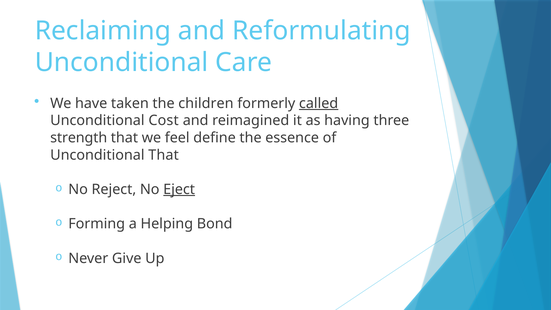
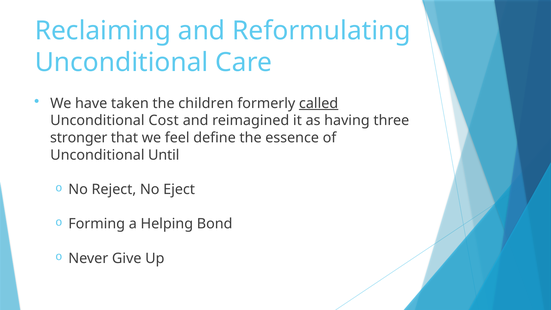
strength: strength -> stronger (79, 138)
Unconditional That: That -> Until (164, 155)
Eject underline: present -> none (179, 189)
